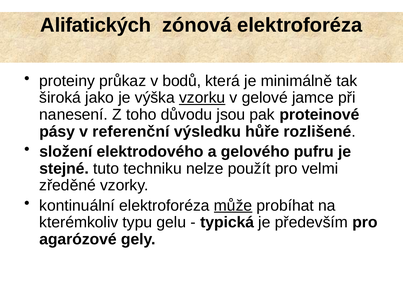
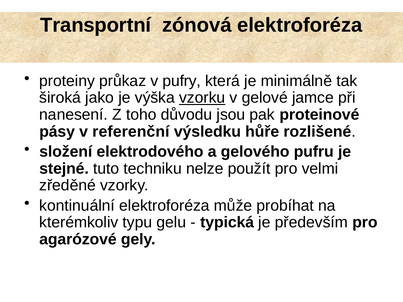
Alifatických: Alifatických -> Transportní (96, 25)
bodů: bodů -> pufry (182, 81)
může underline: present -> none (233, 206)
